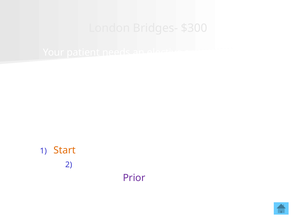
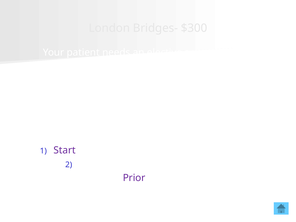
Start colour: orange -> purple (65, 150)
